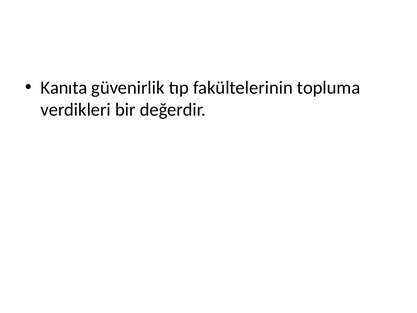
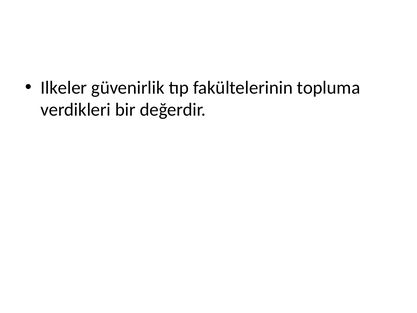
Kanıta: Kanıta -> Ilkeler (64, 87)
